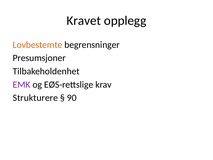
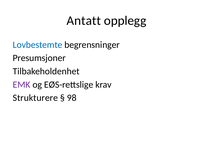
Kravet: Kravet -> Antatt (84, 21)
Lovbestemte colour: orange -> blue (38, 45)
90: 90 -> 98 (72, 98)
